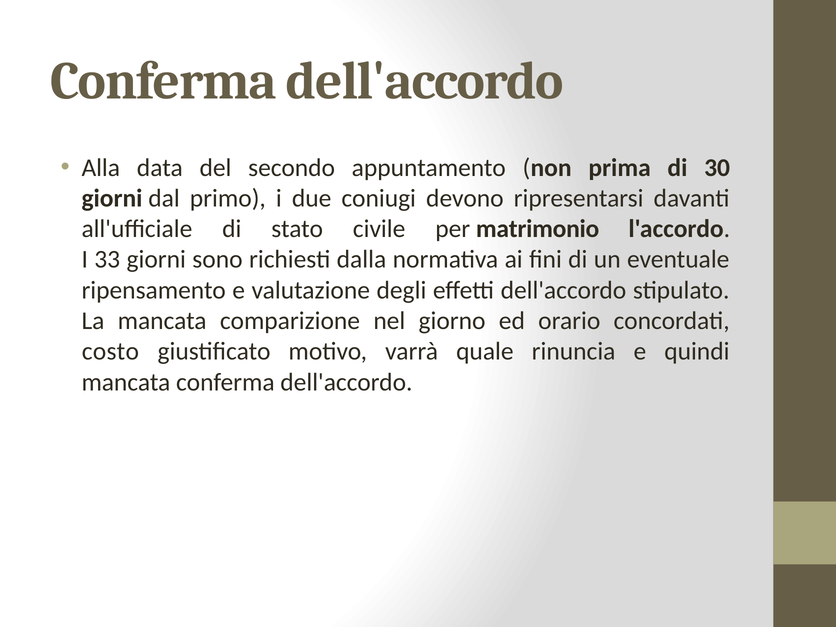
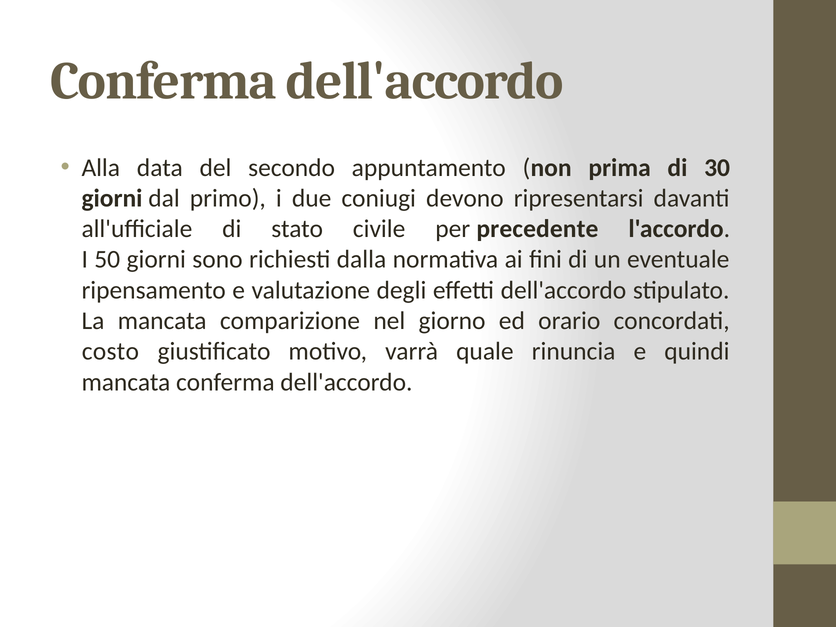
matrimonio: matrimonio -> precedente (537, 229)
33: 33 -> 50 (107, 260)
